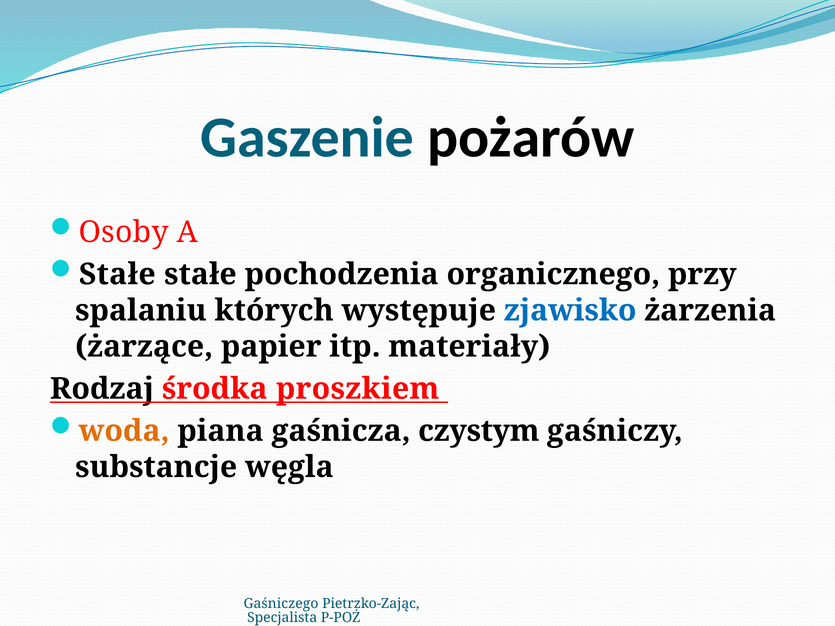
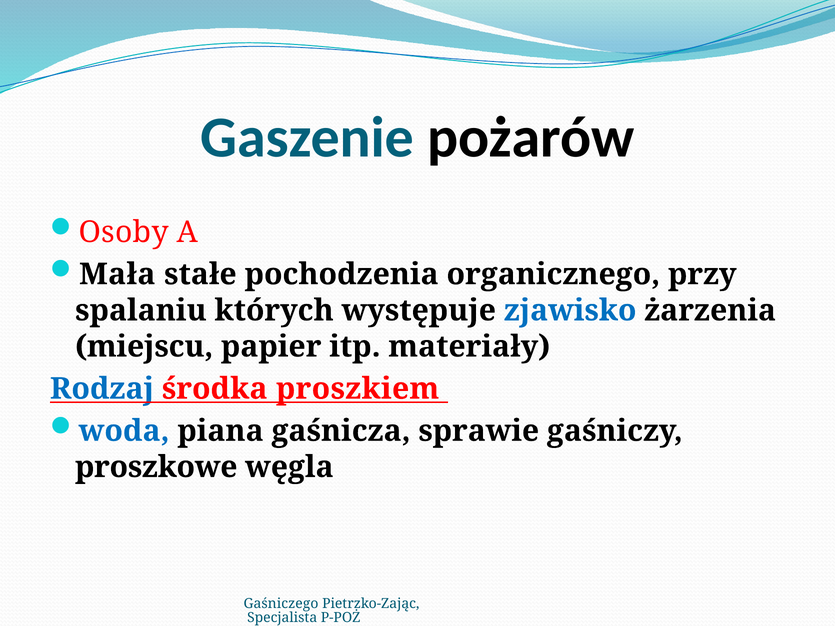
Stałe: Stałe -> Mała (117, 274)
żarzące: żarzące -> miejscu (144, 347)
Rodzaj colour: black -> blue (102, 389)
woda colour: orange -> blue (124, 431)
czystym: czystym -> sprawie (479, 431)
substancje: substancje -> proszkowe (156, 467)
